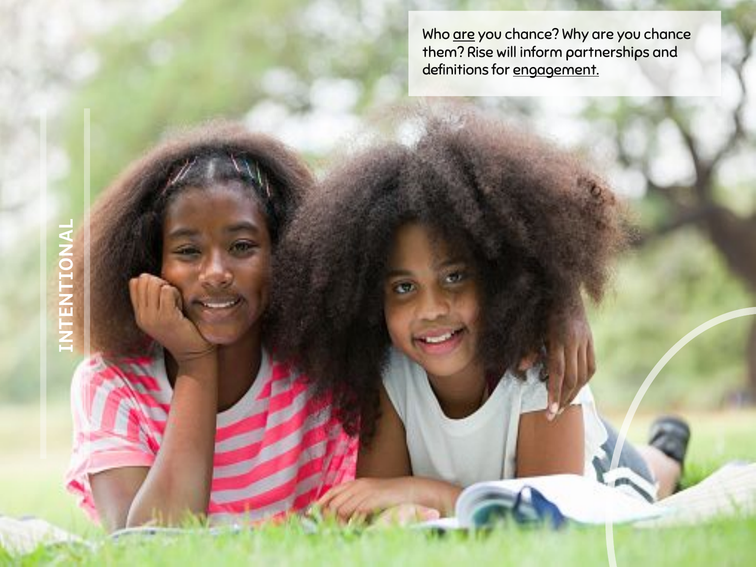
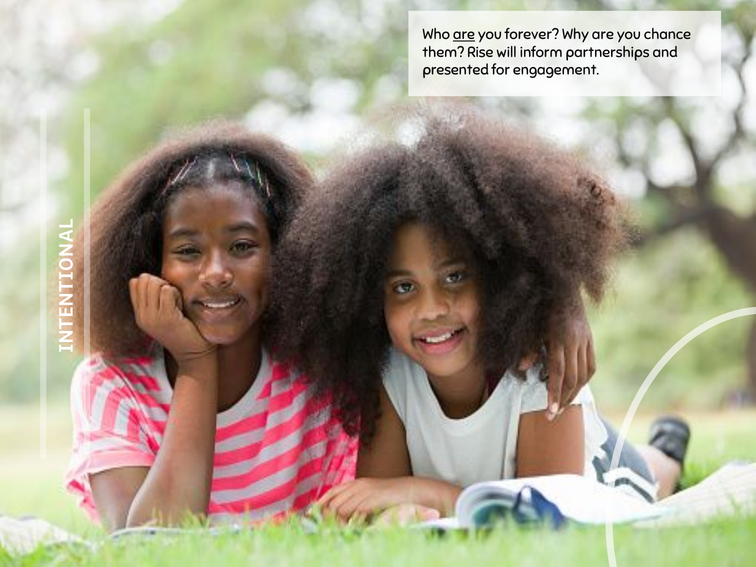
chance: chance -> forever (532, 35)
definitions: definitions -> presented (456, 70)
engagement underline: present -> none (556, 70)
